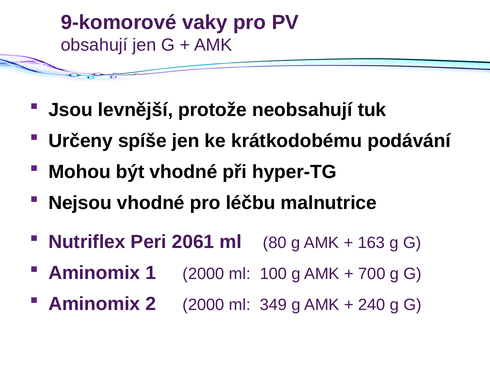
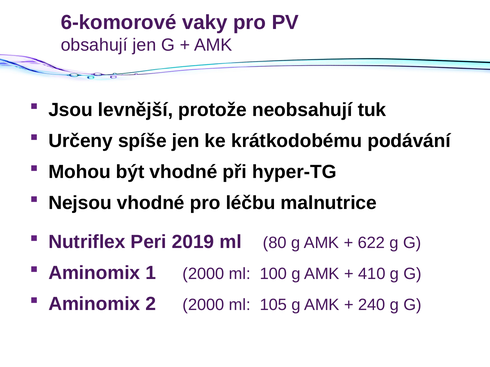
9-komorové: 9-komorové -> 6-komorové (119, 22)
2061: 2061 -> 2019 (193, 242)
163: 163 -> 622 (371, 243)
700: 700 -> 410 (372, 274)
349: 349 -> 105 (273, 305)
